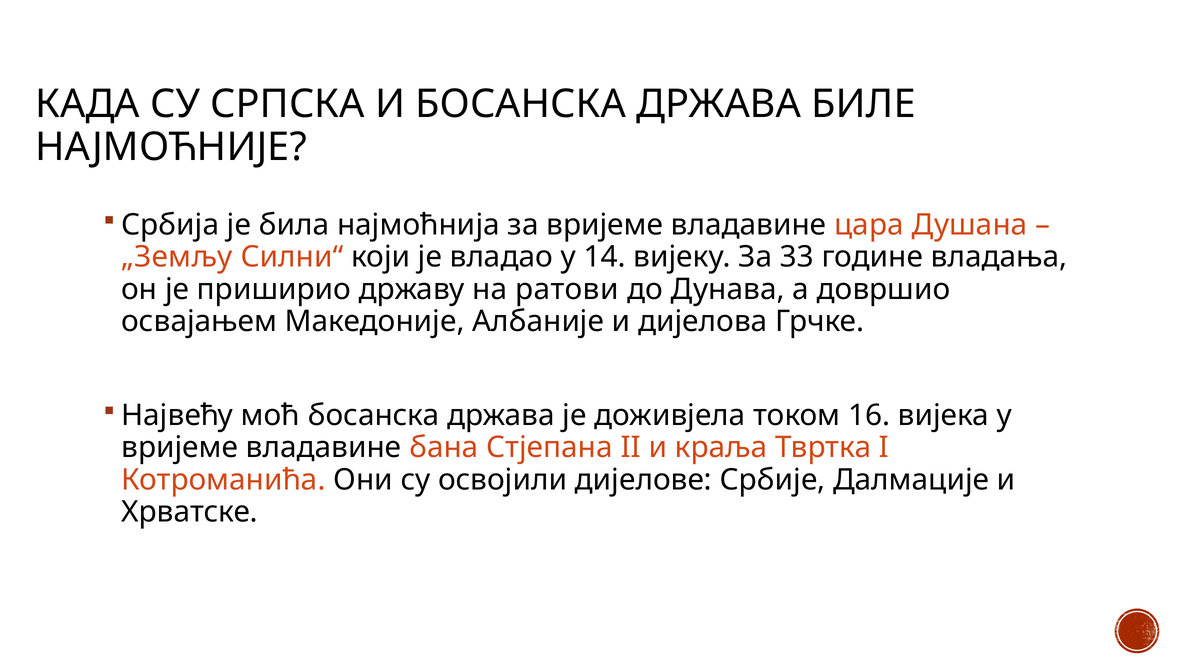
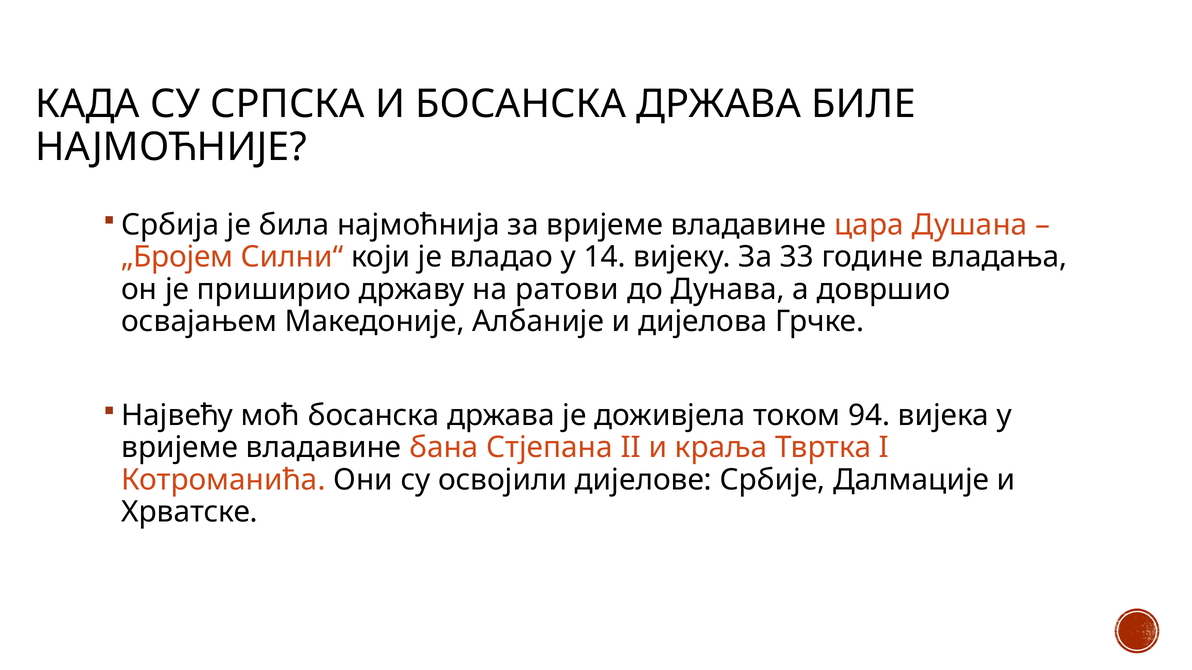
„Земљу: „Земљу -> „Бројем (177, 257)
16: 16 -> 94 (869, 416)
